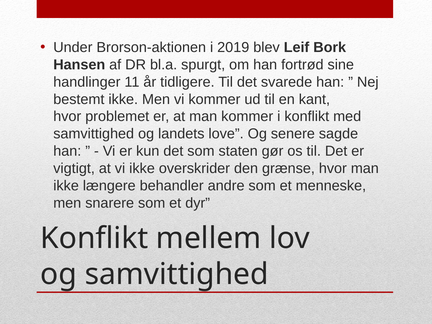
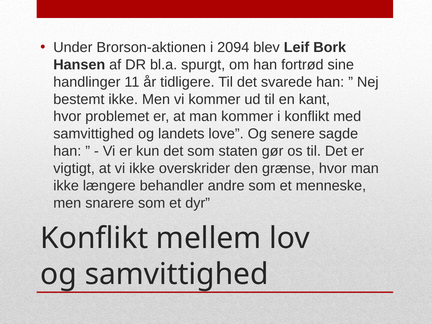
2019: 2019 -> 2094 (233, 47)
